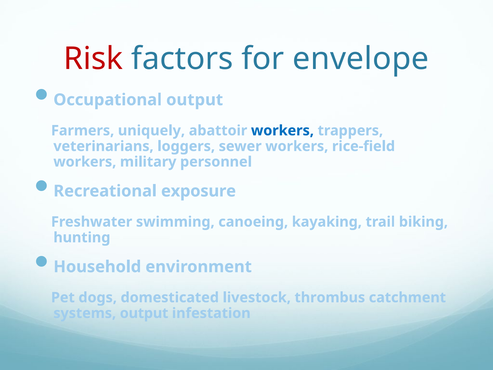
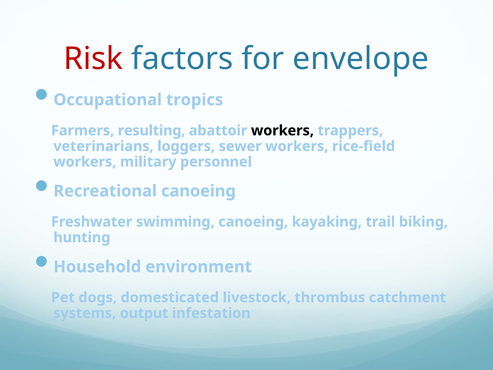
Occupational output: output -> tropics (195, 100)
uniquely: uniquely -> resulting (152, 130)
workers colour: blue -> black (282, 130)
Recreational exposure: exposure -> canoeing (198, 191)
